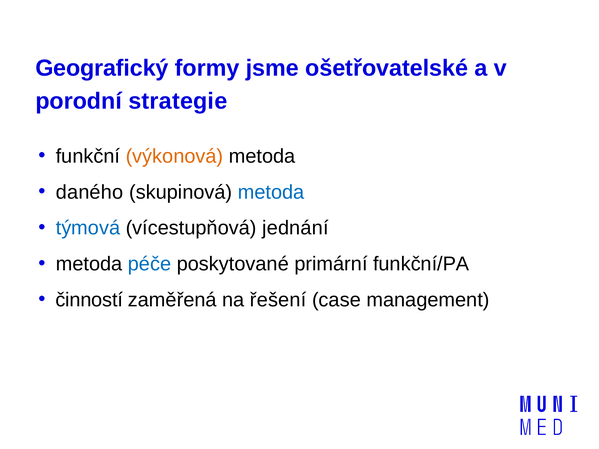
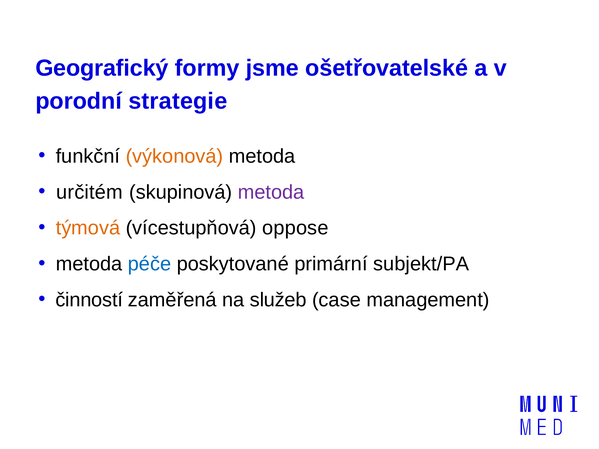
daného: daného -> určitém (90, 192)
metoda colour: blue -> purple (271, 192)
týmová colour: blue -> orange (88, 228)
jednání: jednání -> oppose (295, 228)
funkční/PA: funkční/PA -> subjekt/PA (421, 264)
řešení: řešení -> služeb (278, 300)
